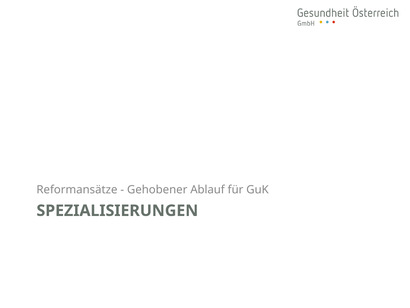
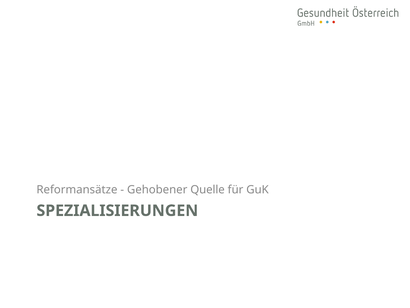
Ablauf: Ablauf -> Quelle (208, 189)
